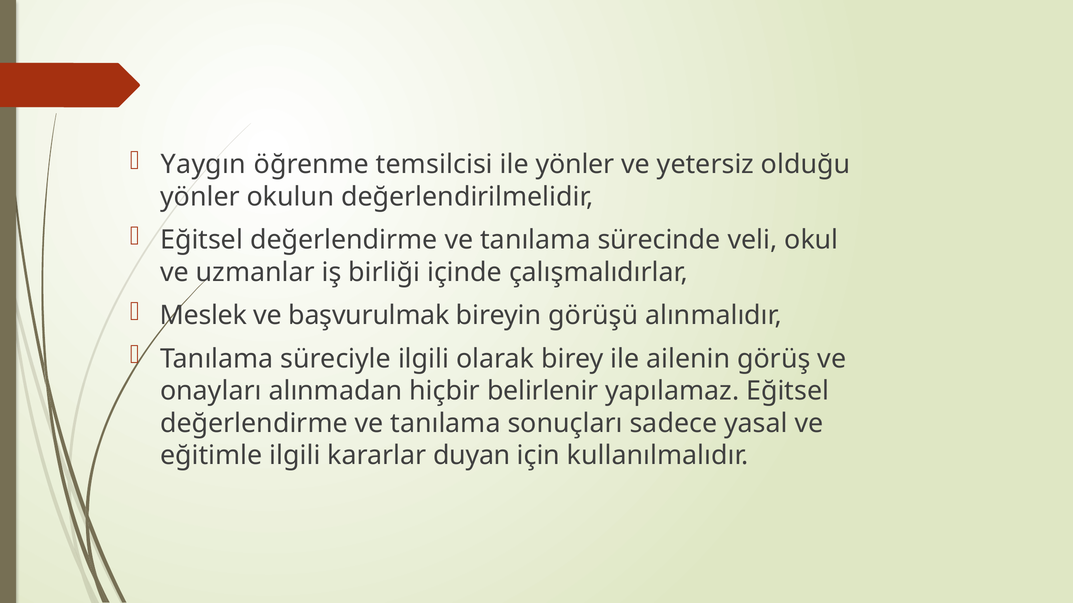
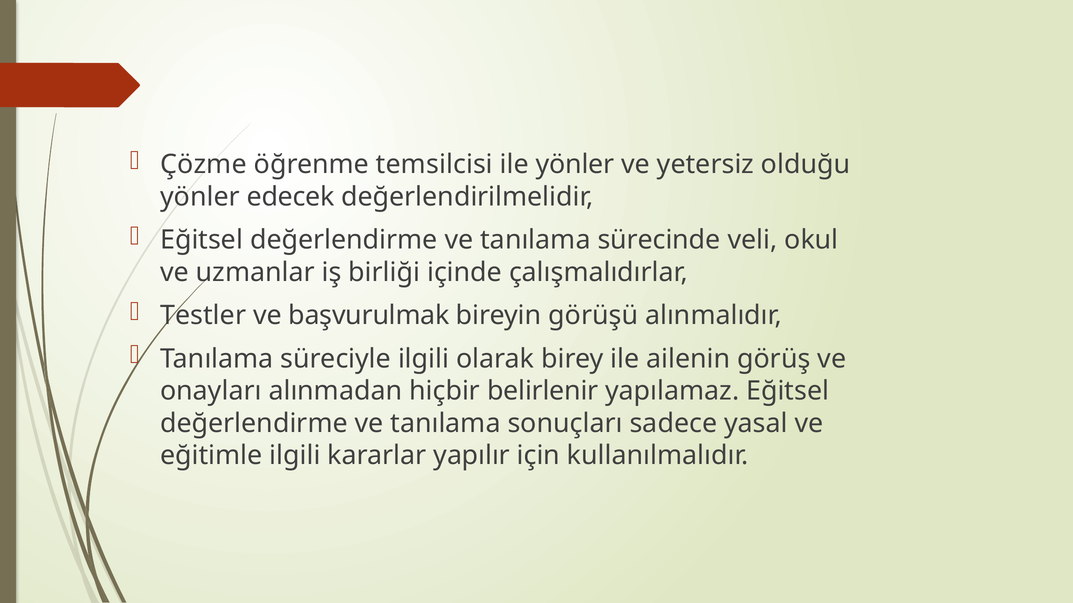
Yaygın: Yaygın -> Çözme (203, 165)
okulun: okulun -> edecek (291, 197)
Meslek: Meslek -> Testler (203, 316)
duyan: duyan -> yapılır (472, 456)
